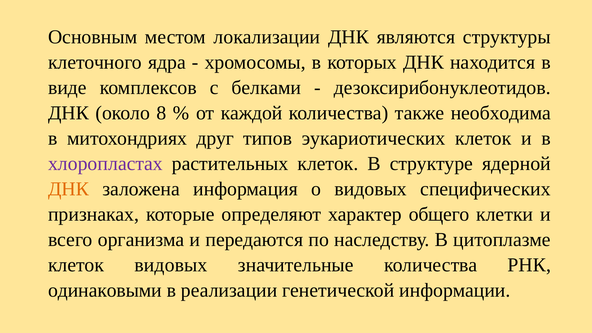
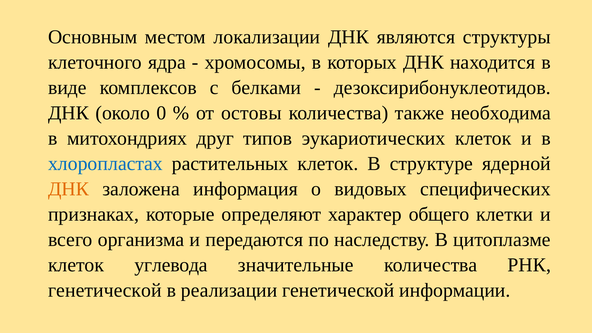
8: 8 -> 0 (161, 113)
каждой: каждой -> остовы (251, 113)
хлоропластах colour: purple -> blue (105, 164)
клеток видовых: видовых -> углевода (171, 265)
одинаковыми: одинаковыми -> генетической (105, 290)
